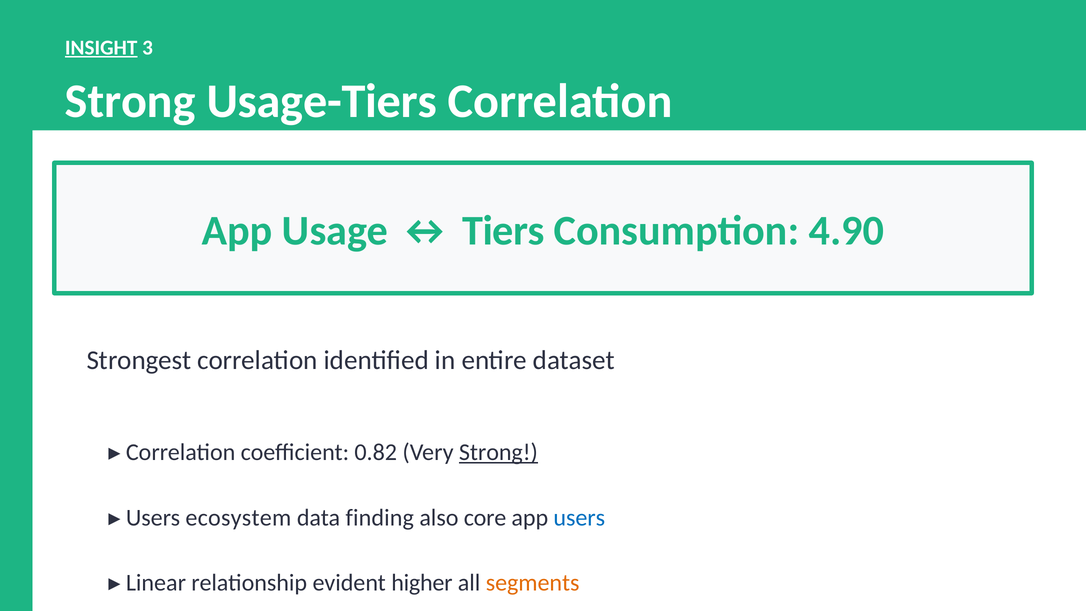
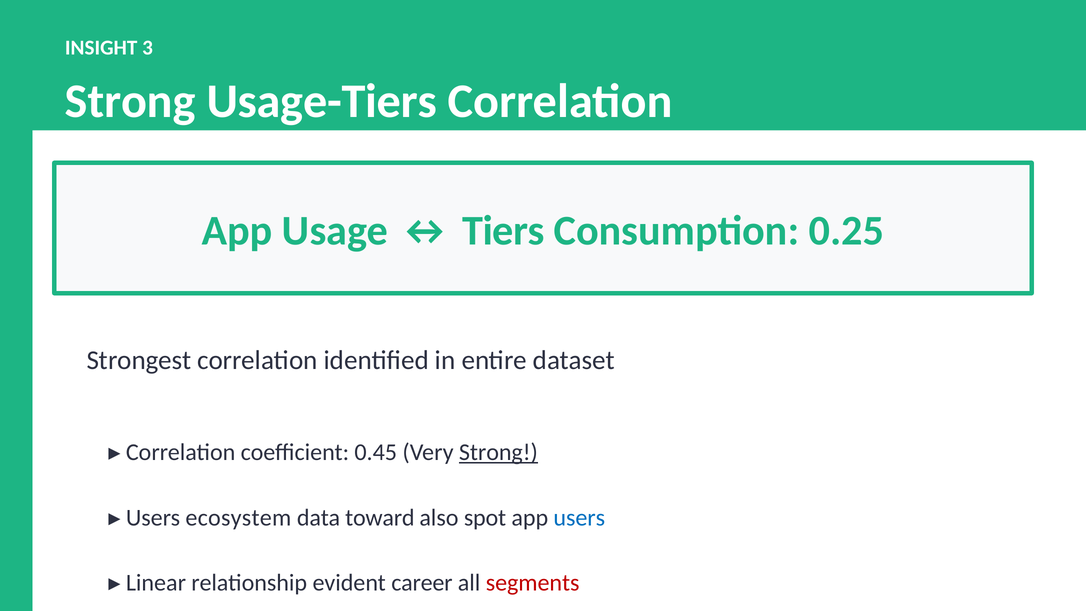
INSIGHT underline: present -> none (101, 48)
4.90: 4.90 -> 0.25 (846, 231)
0.82: 0.82 -> 0.45 (376, 452)
finding: finding -> toward (380, 517)
core: core -> spot (485, 517)
higher: higher -> career (422, 583)
segments colour: orange -> red (533, 583)
